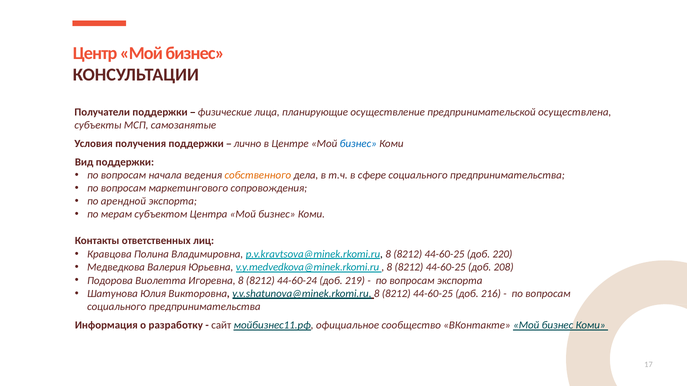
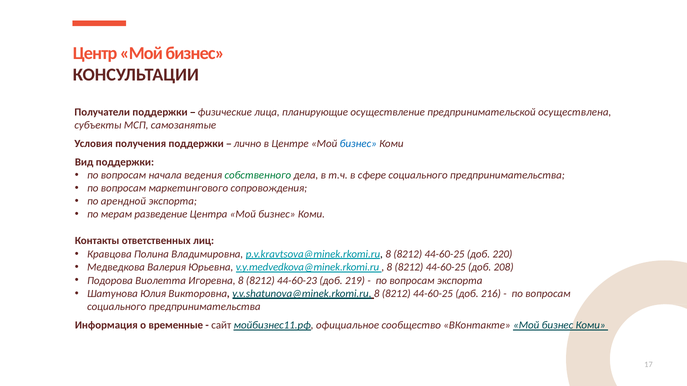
собственного colour: orange -> green (258, 175)
субъектом: субъектом -> разведение (161, 215)
44-60-24: 44-60-24 -> 44-60-23 (297, 281)
разработку: разработку -> временные (176, 326)
